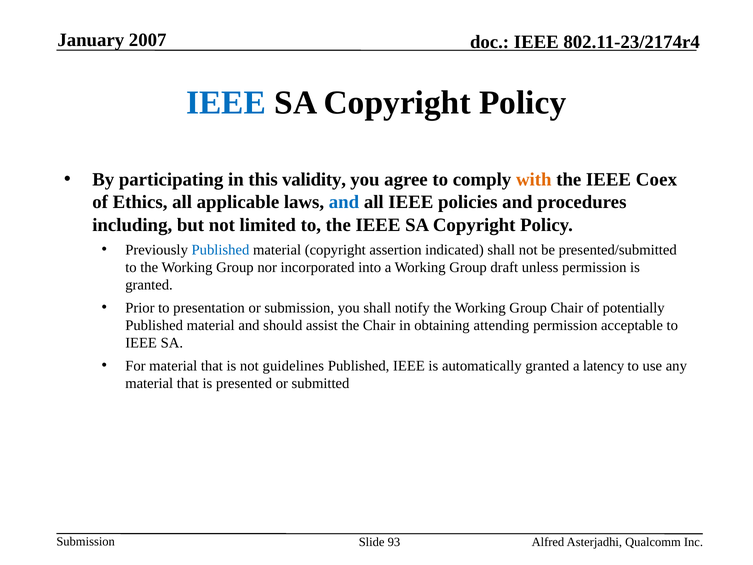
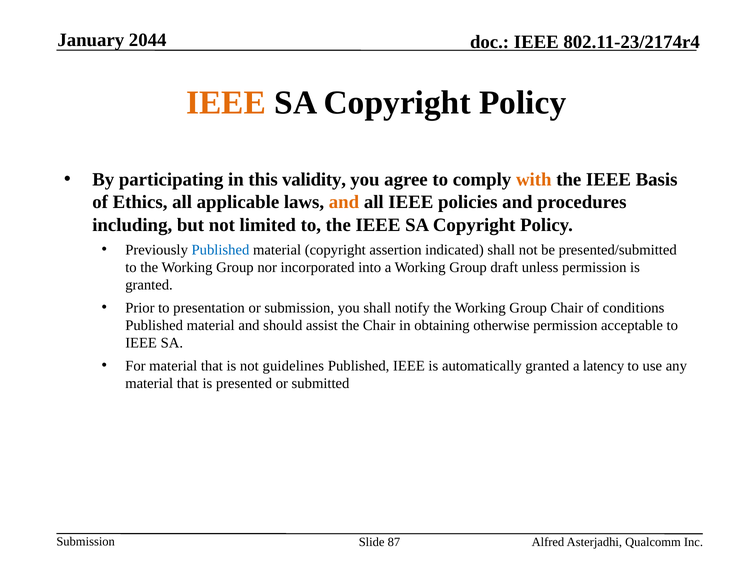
2007: 2007 -> 2044 (148, 40)
IEEE colour: blue -> orange (226, 103)
Coex: Coex -> Basis (657, 180)
and colour: blue -> orange (344, 202)
potentially: potentially -> conditions (634, 308)
attending: attending -> otherwise (501, 325)
93: 93 -> 87 (394, 542)
